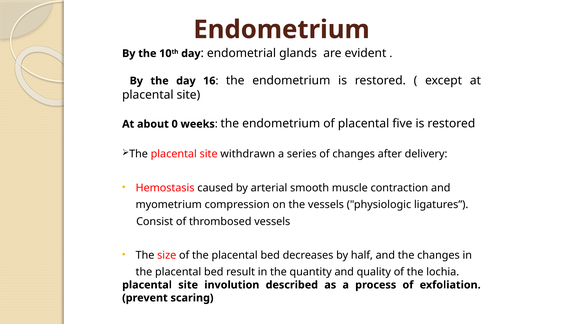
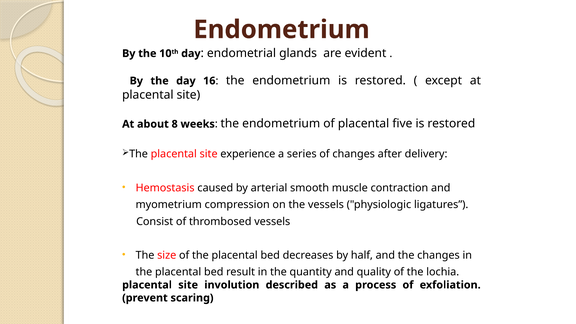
0: 0 -> 8 (175, 124)
withdrawn: withdrawn -> experience (248, 154)
